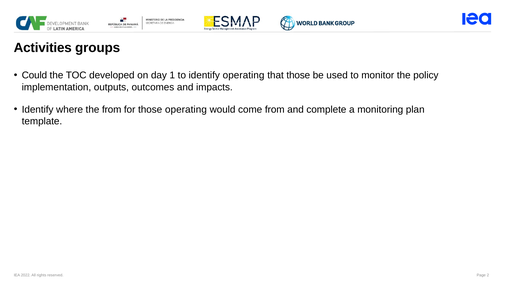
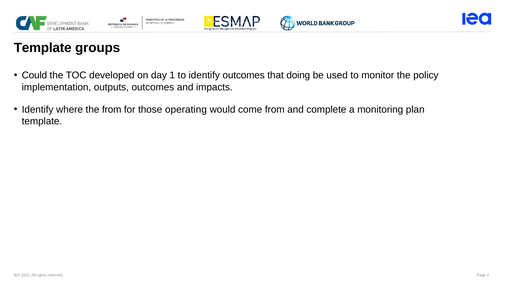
Activities: Activities -> Template (43, 48)
identify operating: operating -> outcomes (244, 75)
that those: those -> doing (298, 75)
